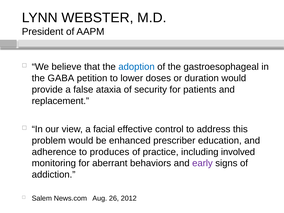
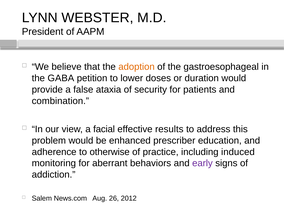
adoption colour: blue -> orange (137, 67)
replacement: replacement -> combination (60, 101)
control: control -> results (169, 129)
produces: produces -> otherwise (110, 152)
involved: involved -> induced (238, 152)
